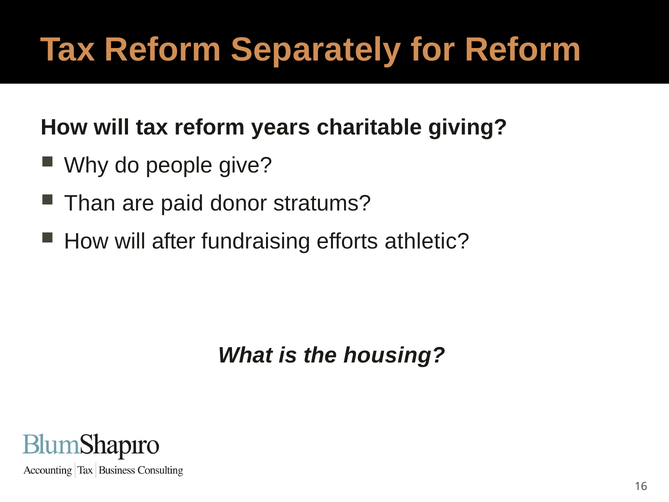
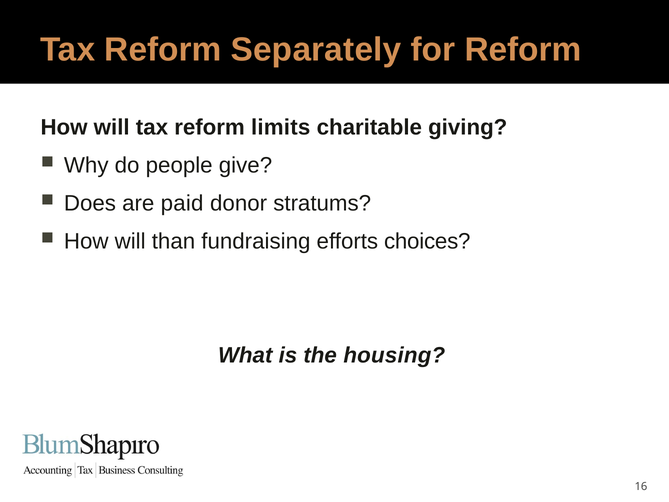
years: years -> limits (281, 128)
Than: Than -> Does (90, 203)
after: after -> than (173, 241)
athletic: athletic -> choices (427, 241)
